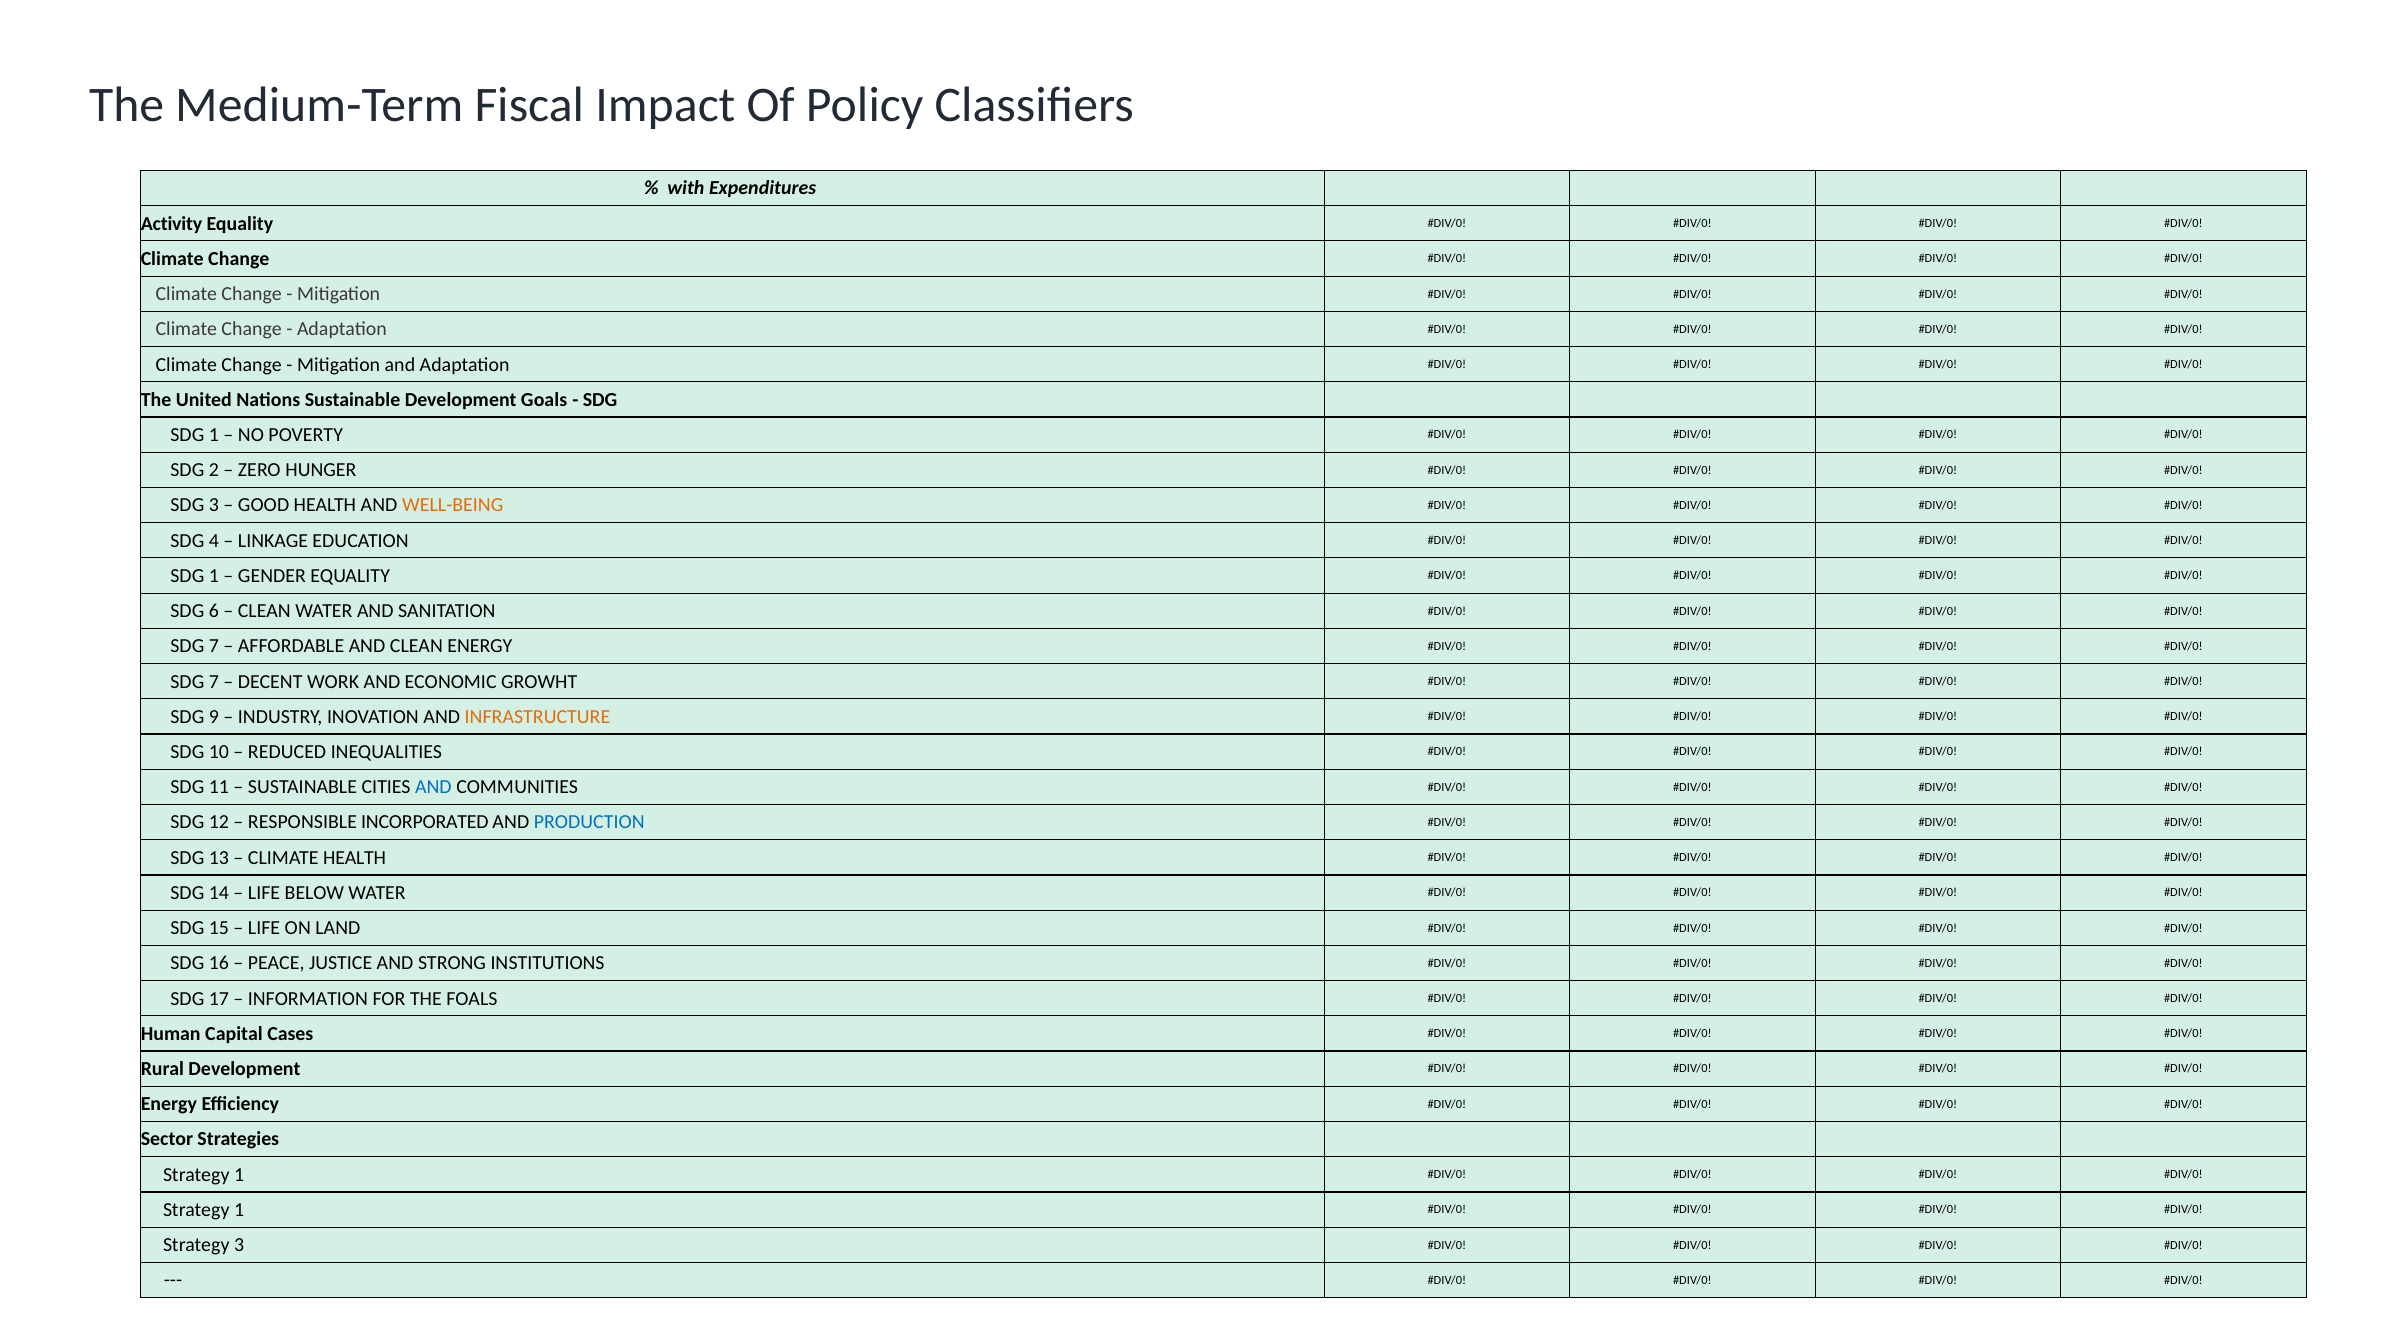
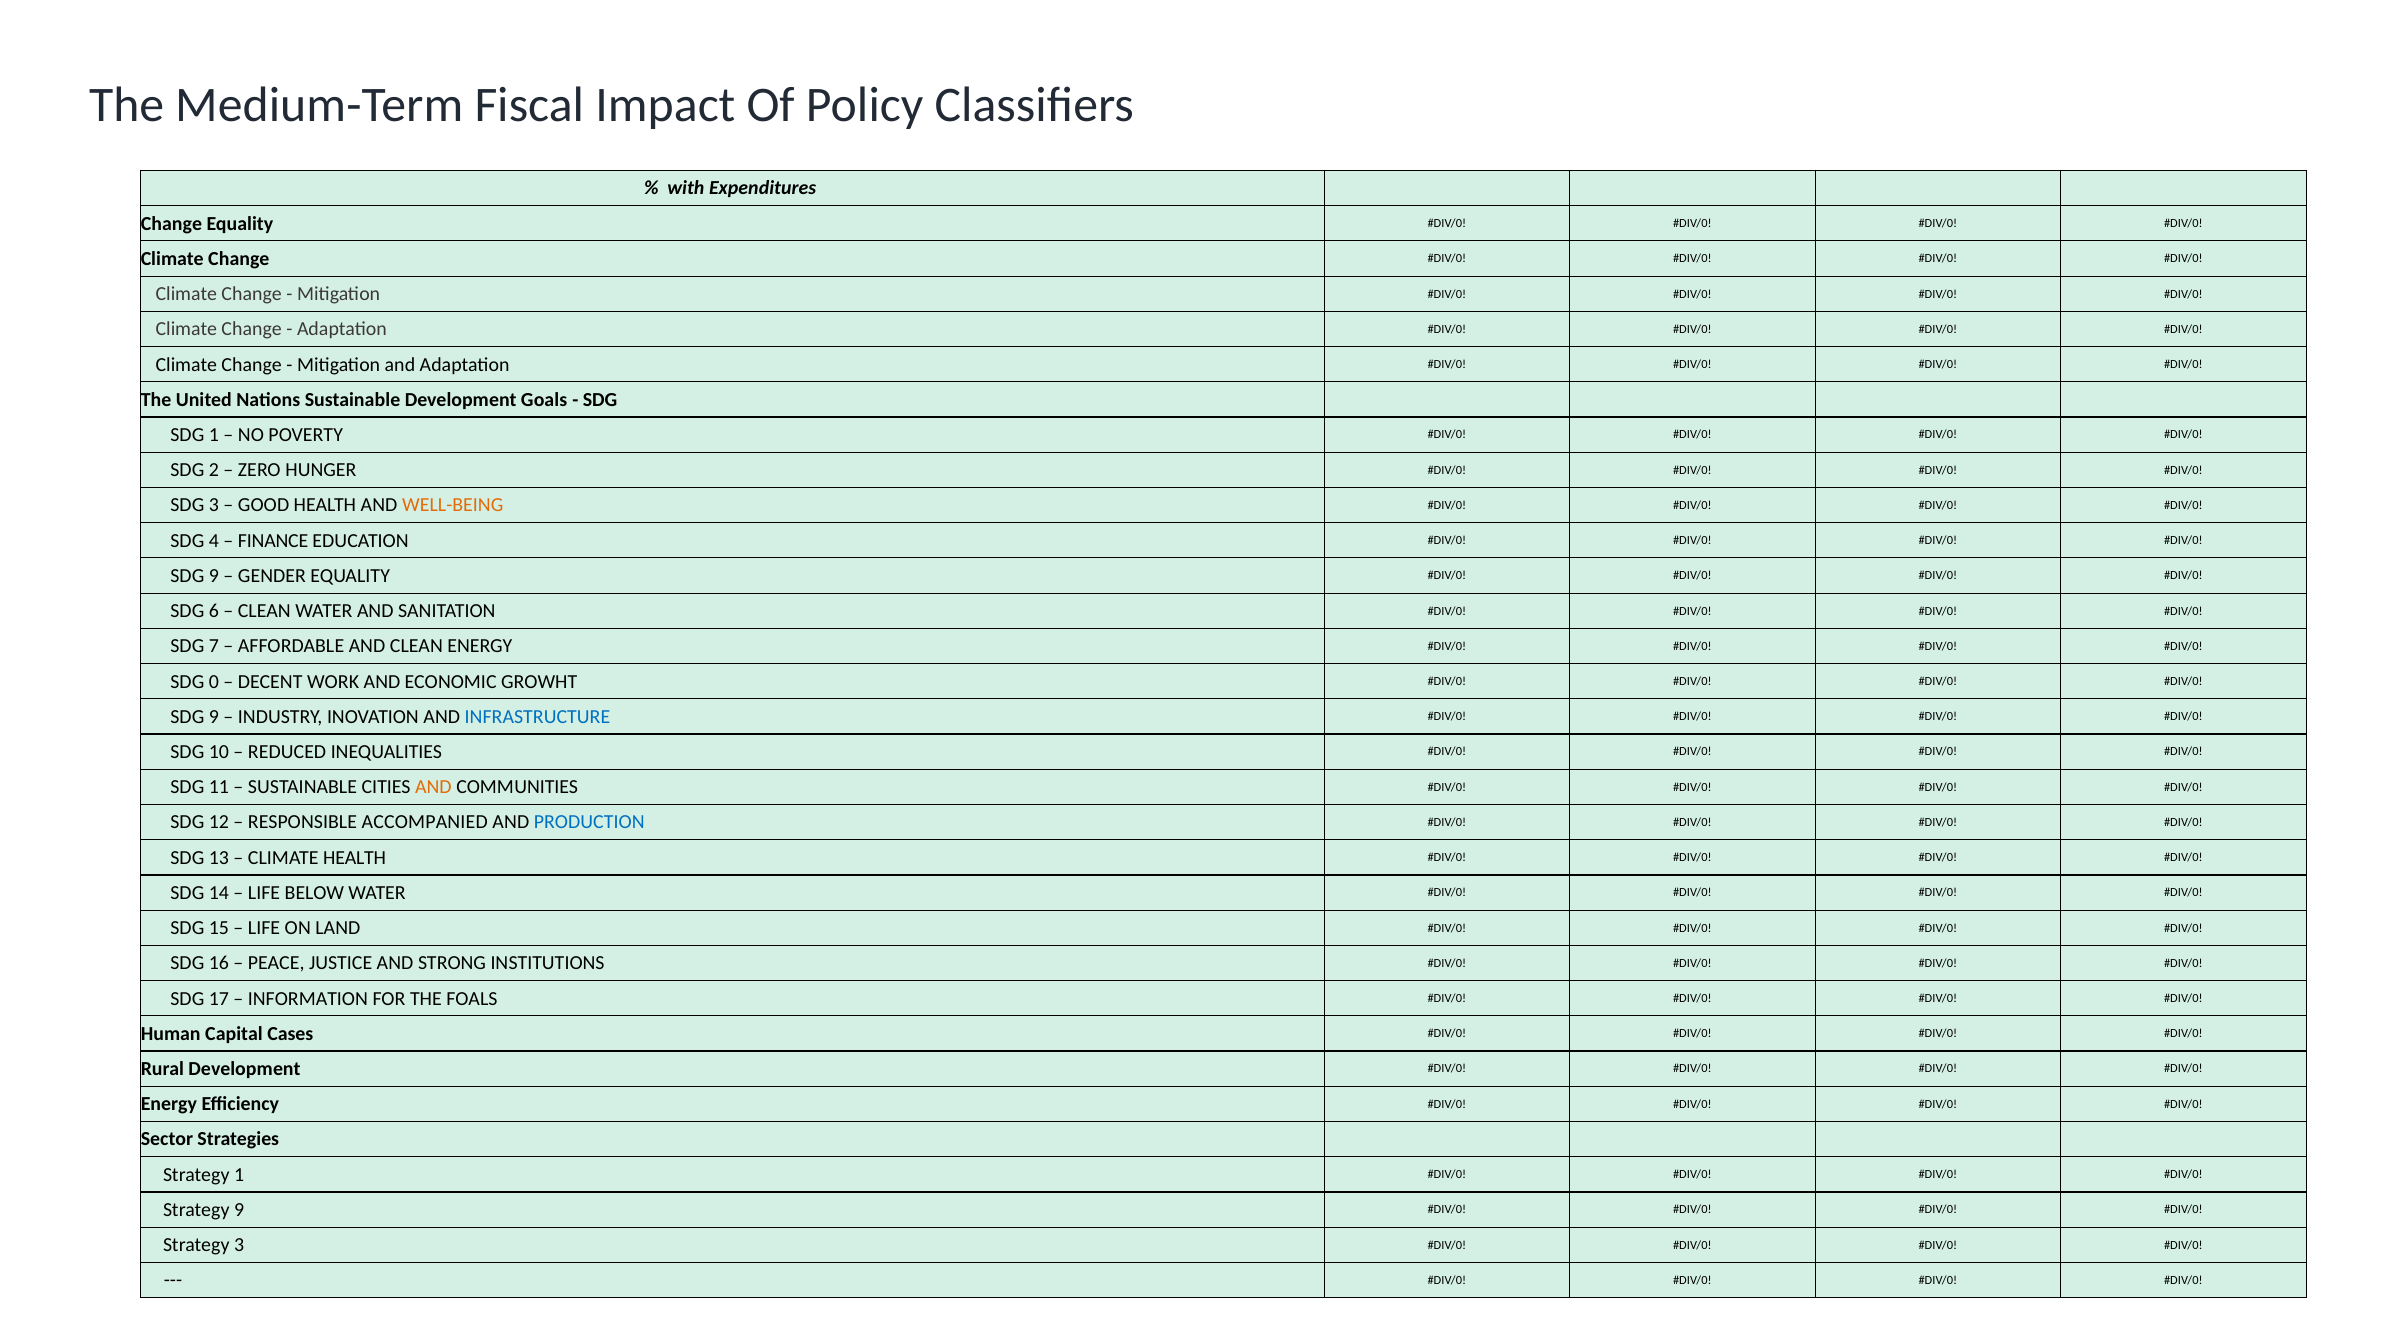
Activity: Activity -> Change (171, 224)
LINKAGE: LINKAGE -> FINANCE (273, 541)
1: 1 -> 9 (214, 576)
7: 7 -> 0 (214, 682)
INFRASTRUCTURE colour: orange -> blue (537, 717)
AND colour: blue -> orange (433, 787)
INCORPORATED: INCORPORATED -> ACCOMPANIED (425, 822)
1: 1 -> 9 (239, 1210)
